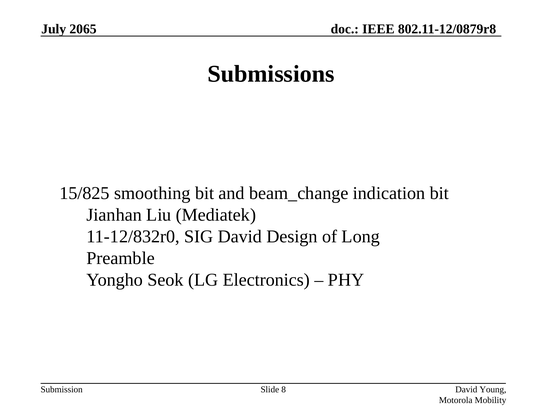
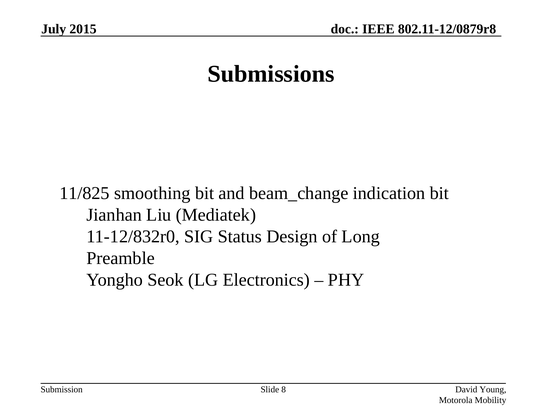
2065: 2065 -> 2015 (83, 29)
15/825: 15/825 -> 11/825 (85, 193)
SIG David: David -> Status (240, 237)
